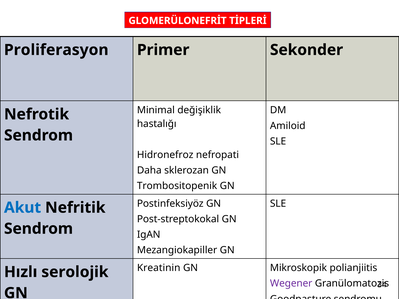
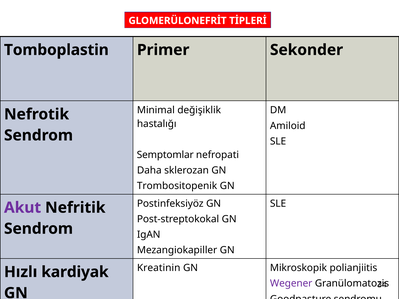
Proliferasyon: Proliferasyon -> Tomboplastin (56, 50)
Hidronefroz: Hidronefroz -> Semptomlar (165, 155)
Akut colour: blue -> purple (23, 208)
serolojik: serolojik -> kardiyak (75, 272)
